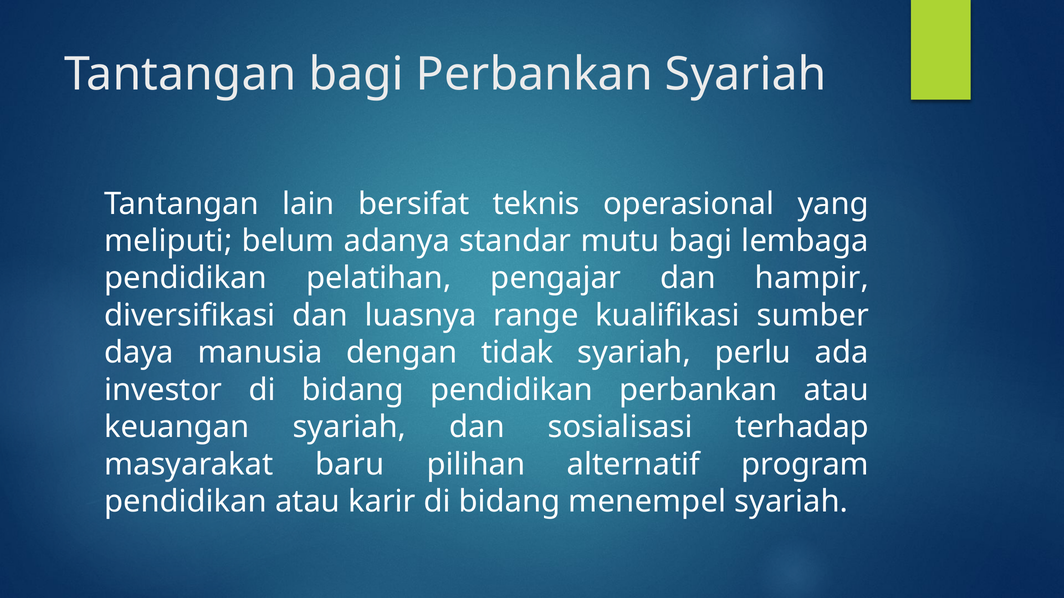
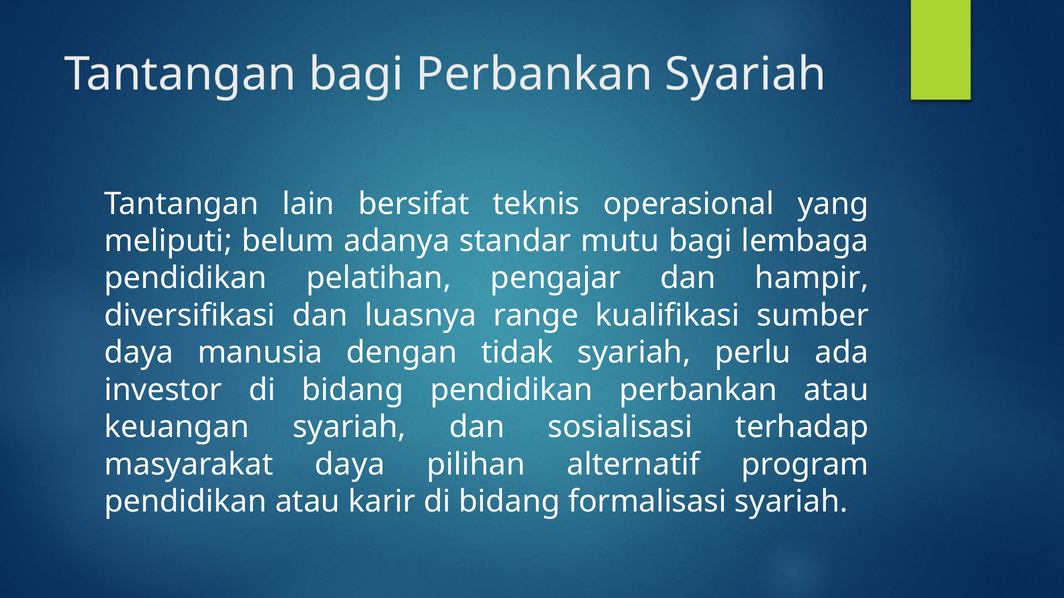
masyarakat baru: baru -> daya (350, 465)
menempel: menempel -> formalisasi (647, 502)
